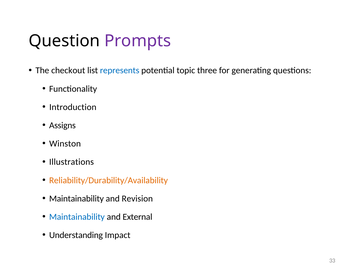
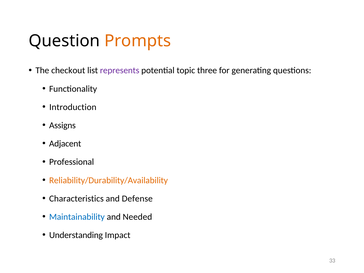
Prompts colour: purple -> orange (138, 41)
represents colour: blue -> purple (120, 70)
Winston: Winston -> Adjacent (65, 144)
Illustrations: Illustrations -> Professional (72, 162)
Maintainability: Maintainability -> Characteristics (76, 199)
Revision: Revision -> Defense (137, 199)
External: External -> Needed (137, 217)
